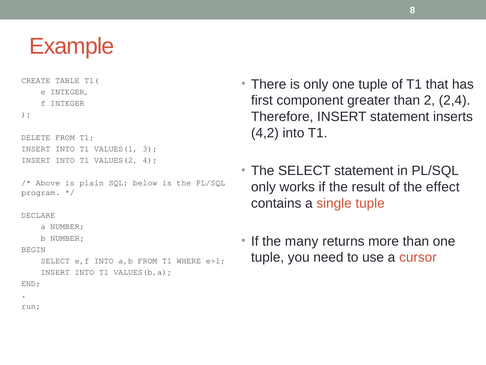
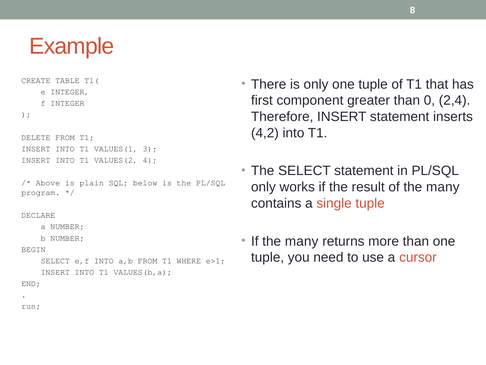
2: 2 -> 0 (429, 100)
of the effect: effect -> many (443, 187)
